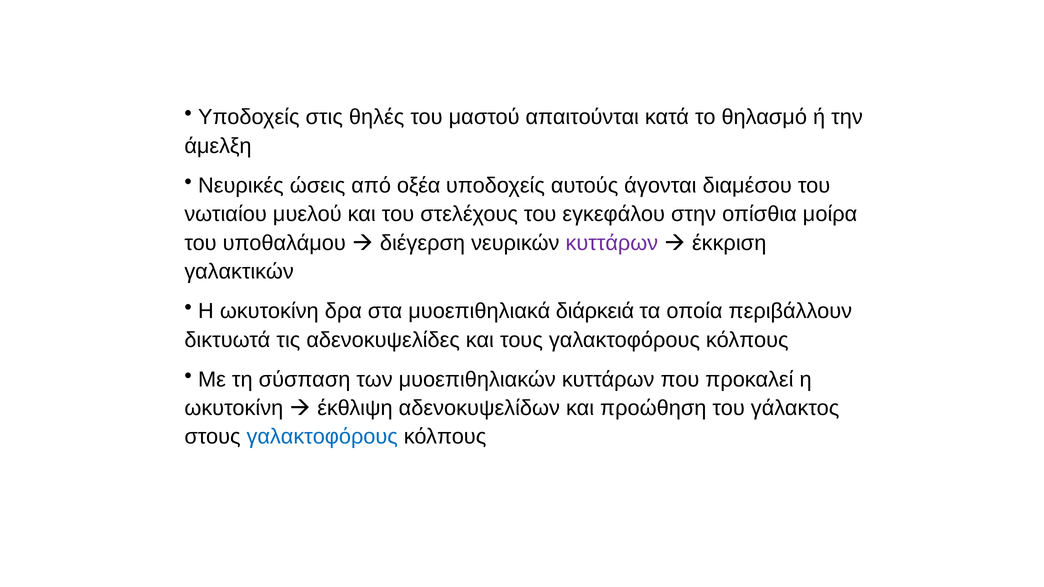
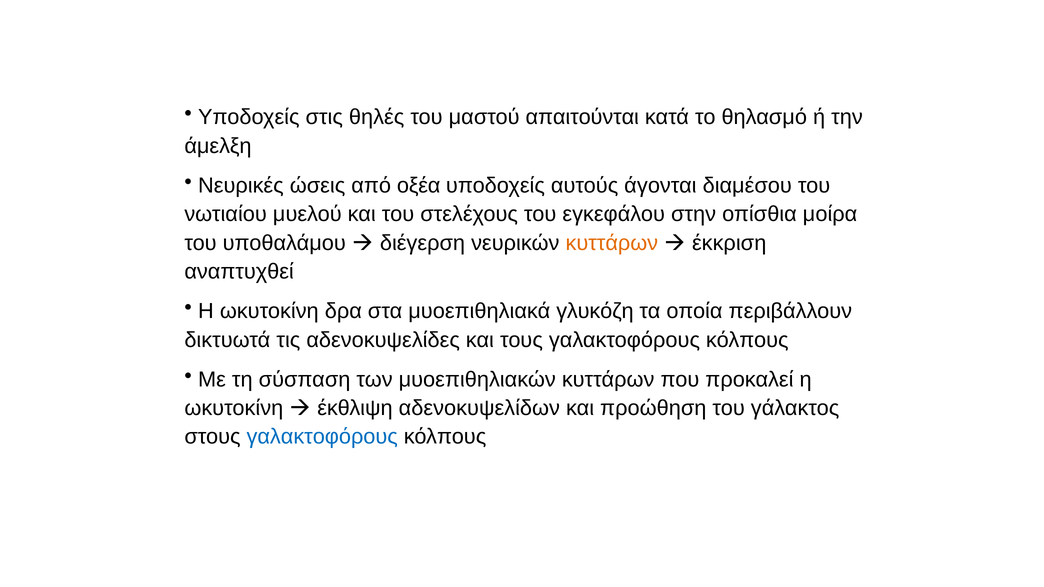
κυττάρων colour: purple -> orange (612, 243)
γαλακτικών: γαλακτικών -> αναπτυχθεί (239, 272)
διάρκειά: διάρκειά -> γλυκόζη (595, 311)
